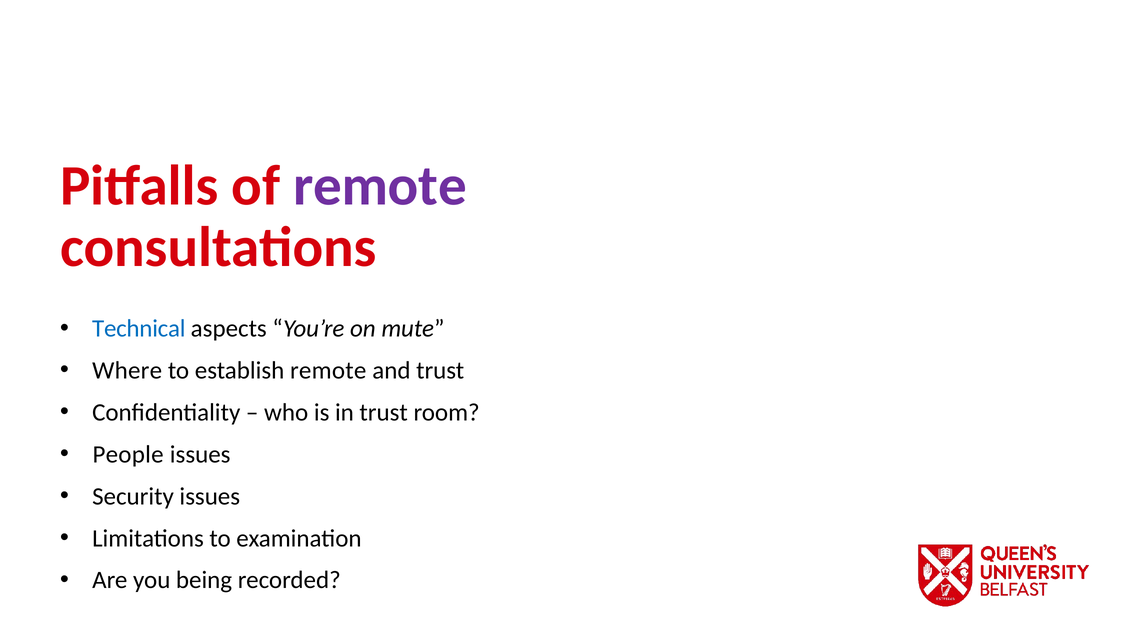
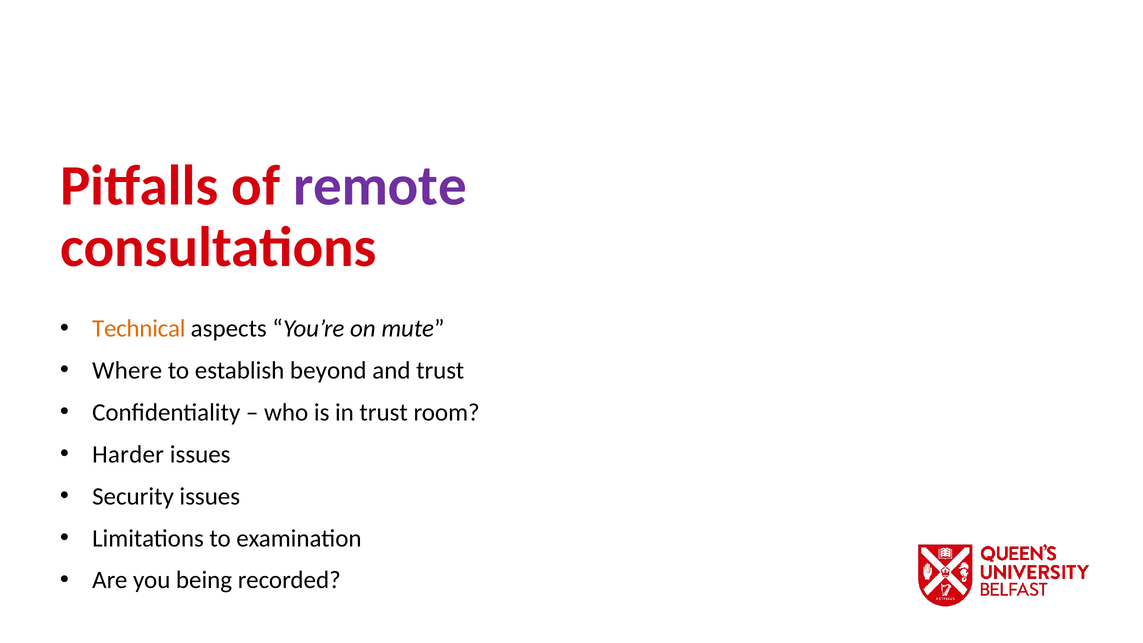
Technical colour: blue -> orange (139, 329)
establish remote: remote -> beyond (328, 371)
People: People -> Harder (128, 454)
